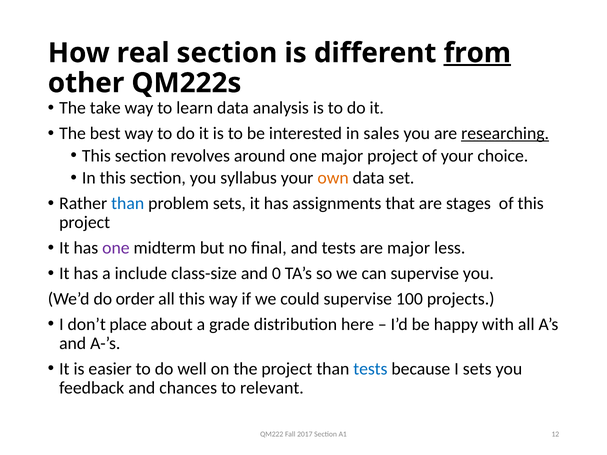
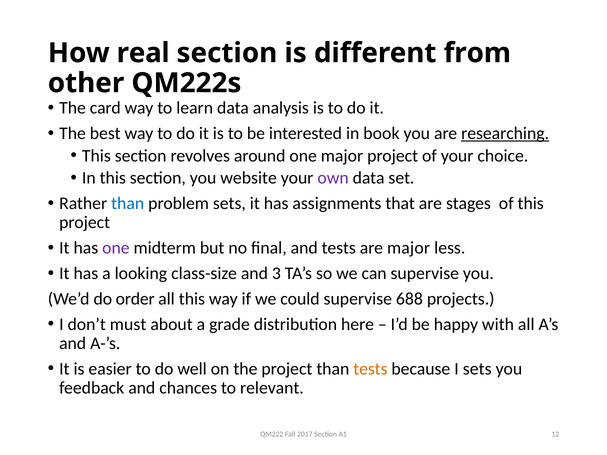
from underline: present -> none (477, 53)
take: take -> card (105, 108)
sales: sales -> book (381, 134)
syllabus: syllabus -> website (249, 178)
own colour: orange -> purple (333, 178)
include: include -> looking (141, 274)
0: 0 -> 3 (276, 274)
100: 100 -> 688 (409, 299)
place: place -> must (128, 324)
tests colour: blue -> orange (370, 369)
